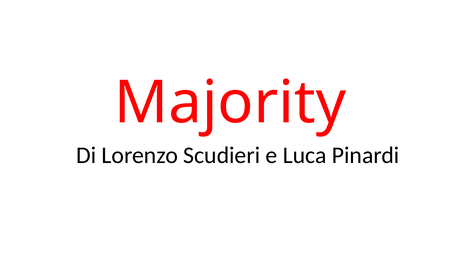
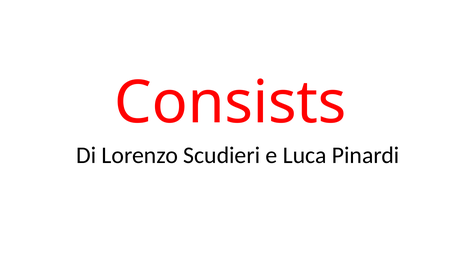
Majority: Majority -> Consists (230, 103)
